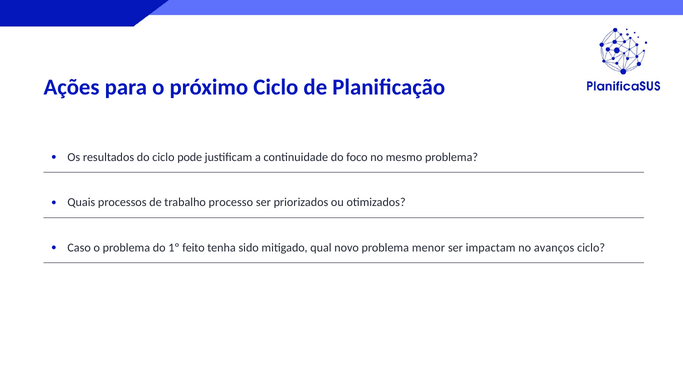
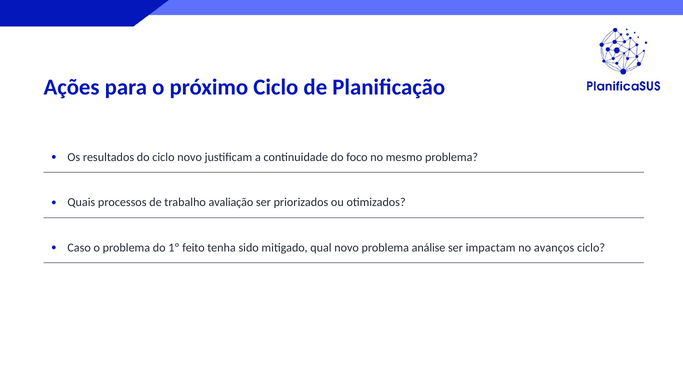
ciclo pode: pode -> novo (190, 157)
processo: processo -> avaliação (231, 202)
menor: menor -> análise (429, 248)
